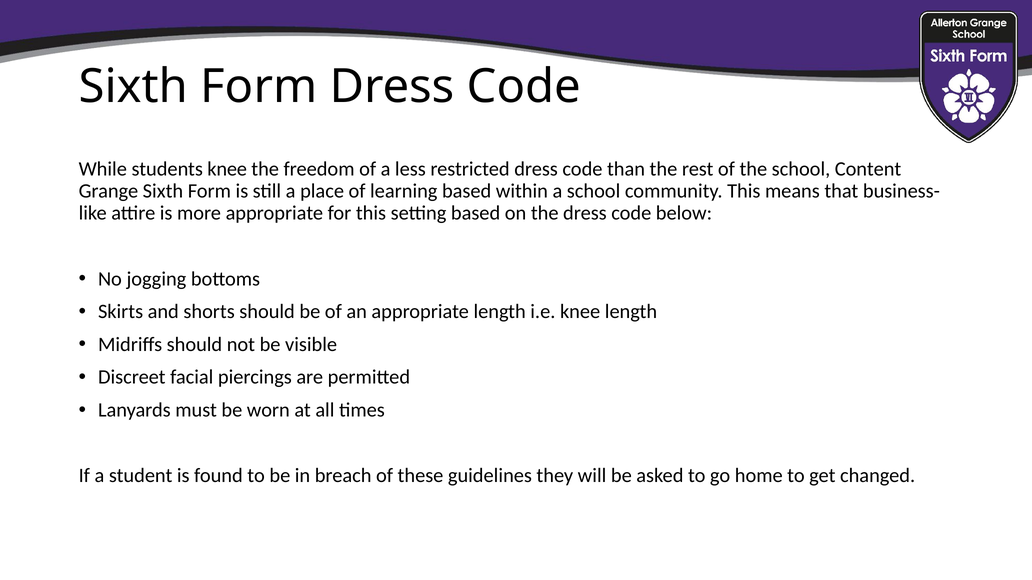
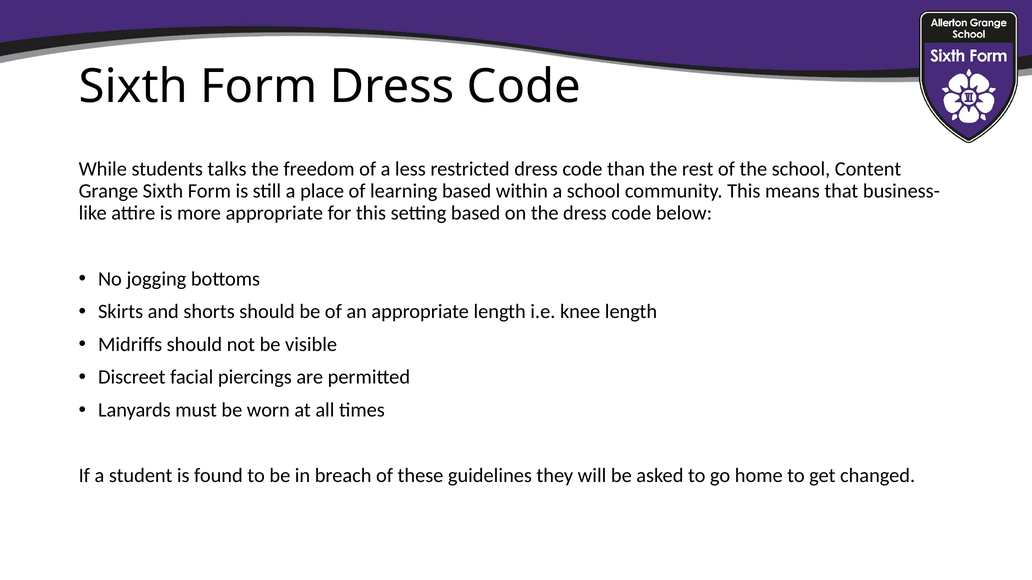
students knee: knee -> talks (227, 169)
